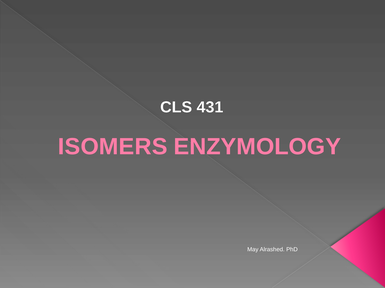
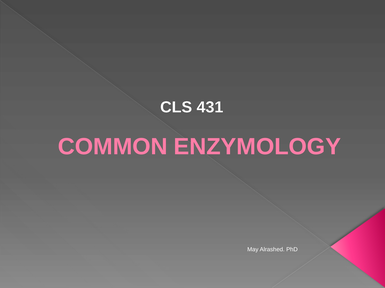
ISOMERS: ISOMERS -> COMMON (113, 147)
